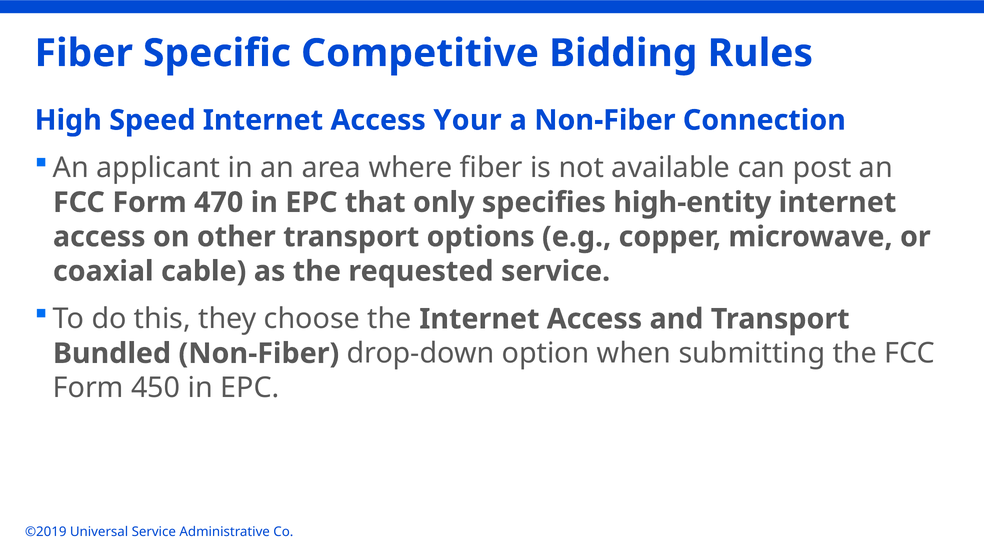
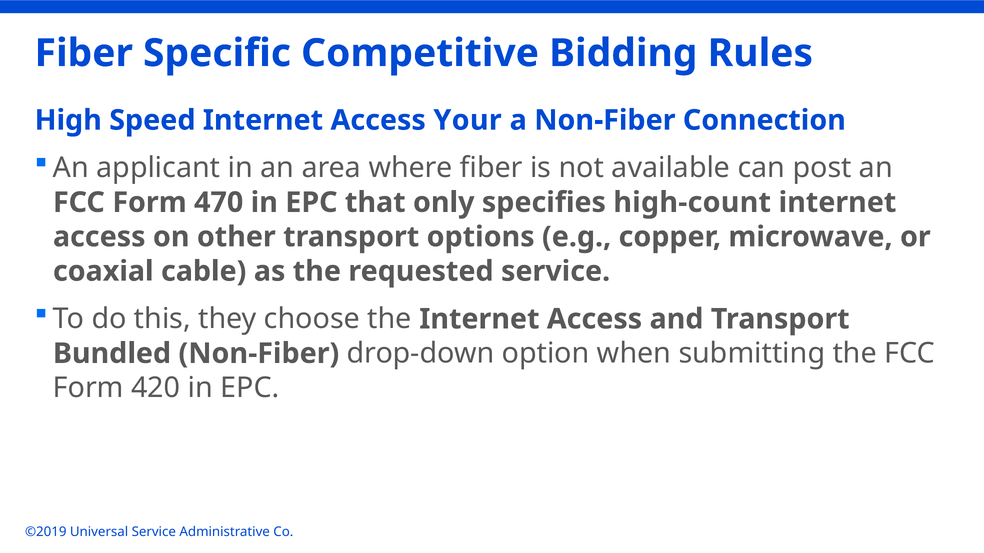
high-entity: high-entity -> high-count (692, 203)
450: 450 -> 420 (156, 388)
